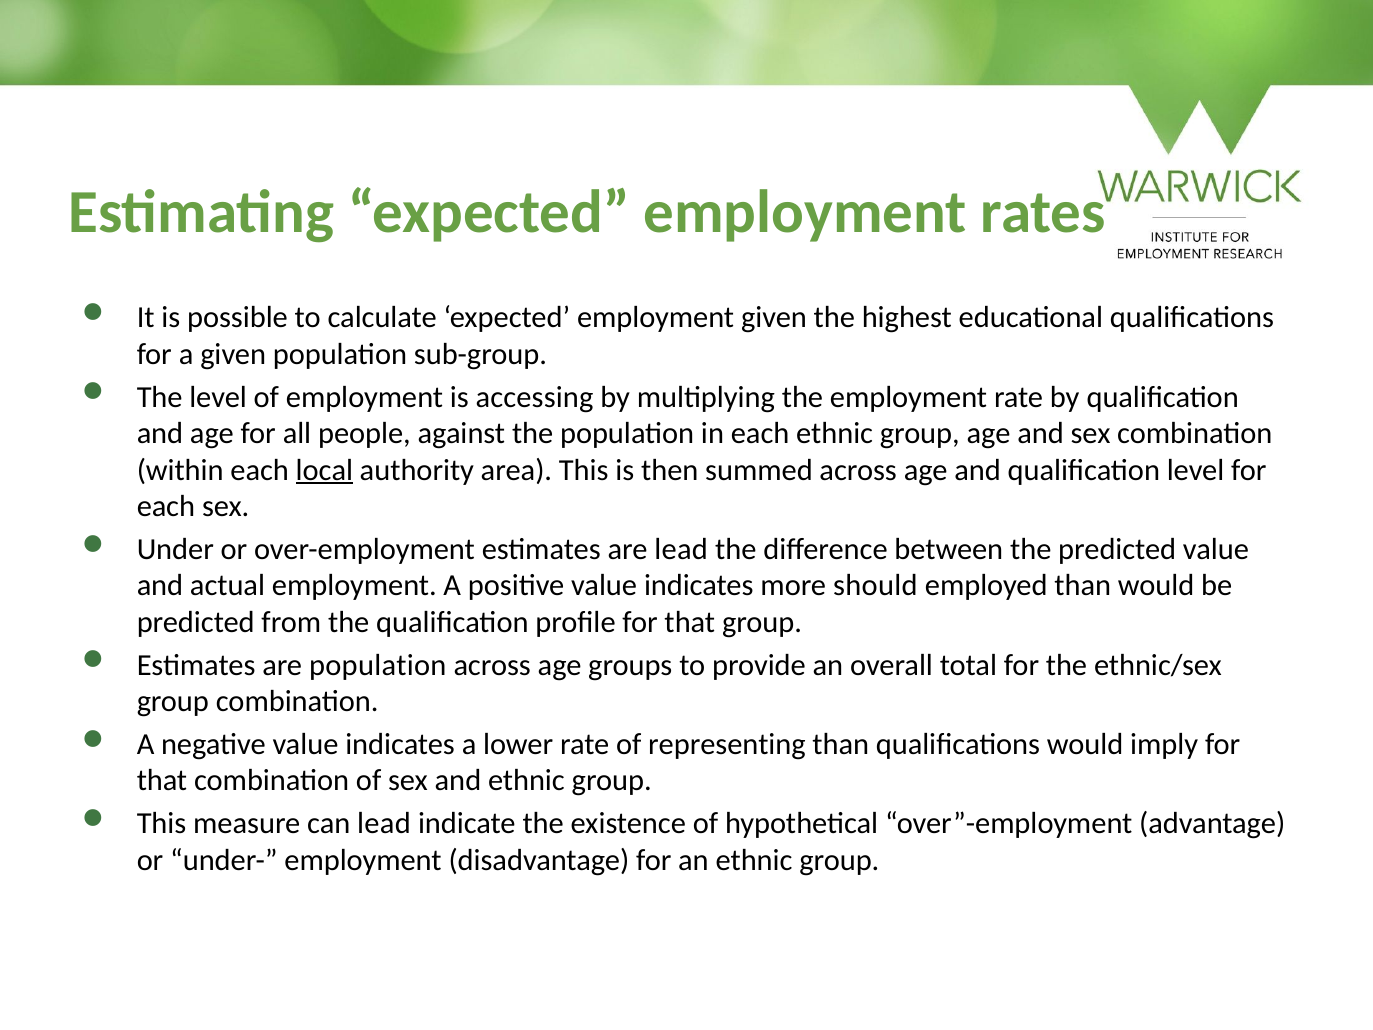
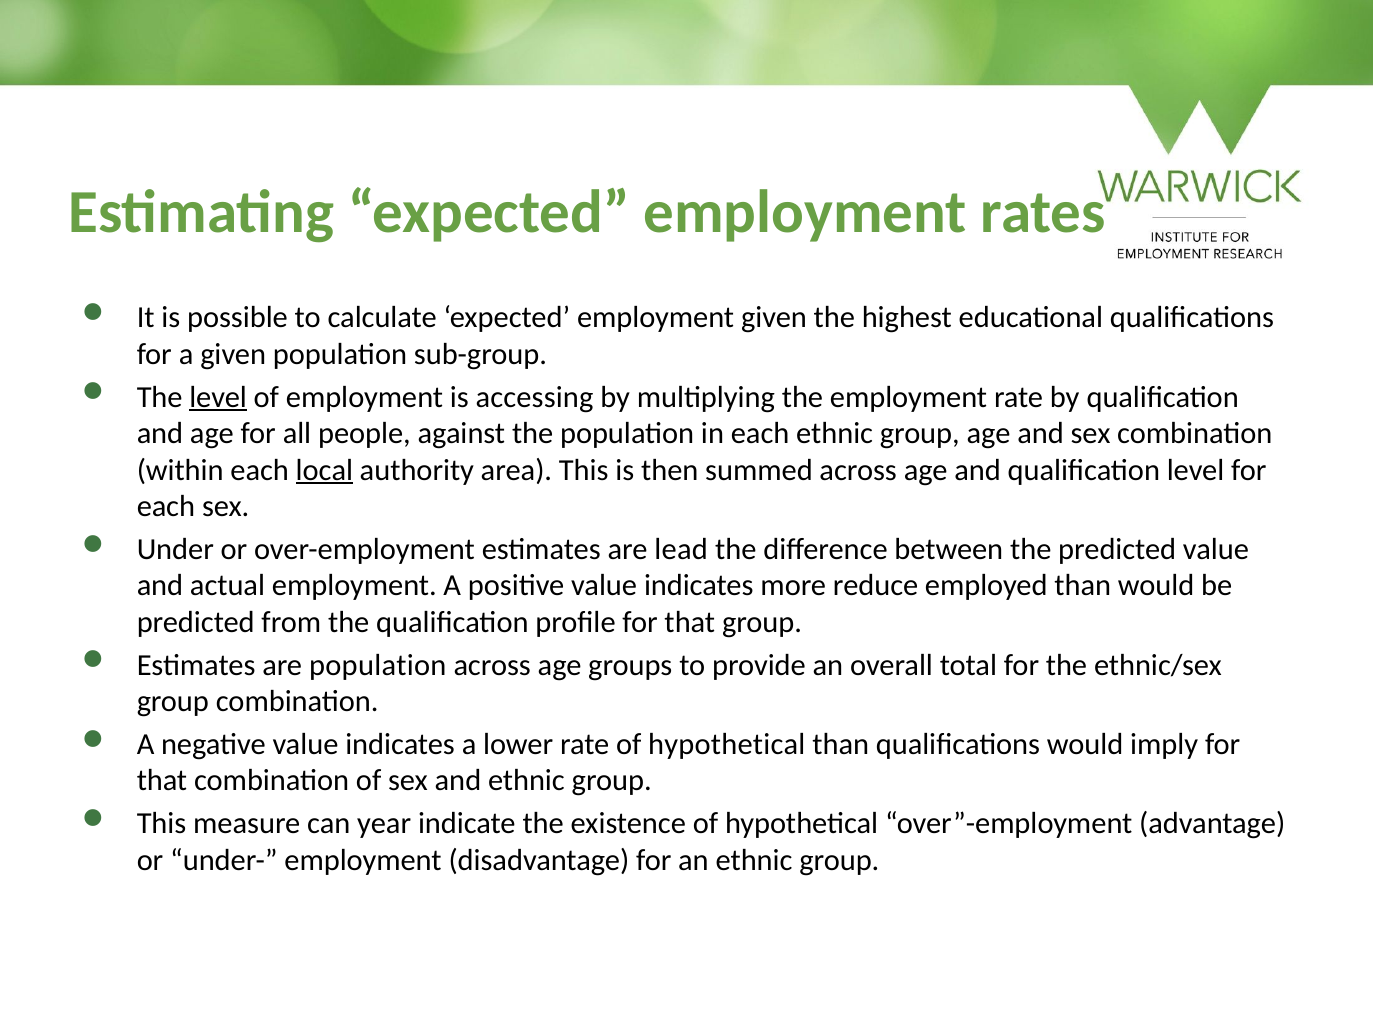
level underline: none -> present (218, 397)
should: should -> reduce (876, 586)
rate of representing: representing -> hypothetical (727, 744)
can lead: lead -> year (384, 823)
